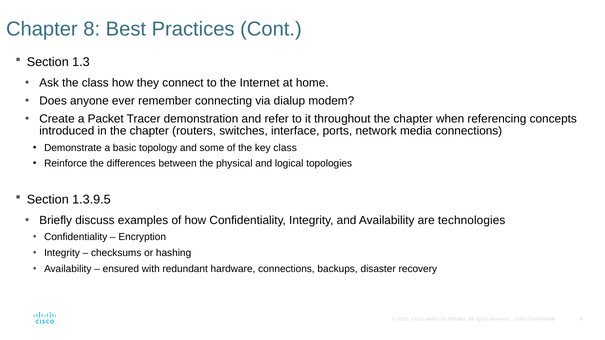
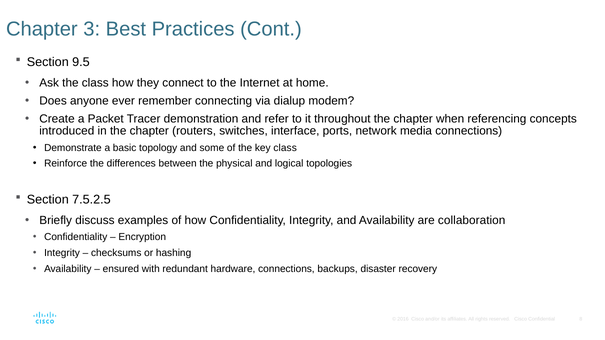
Chapter 8: 8 -> 3 (92, 29)
1.3: 1.3 -> 9.5 (81, 62)
1.3.9.5: 1.3.9.5 -> 7.5.2.5 (91, 200)
technologies: technologies -> collaboration (472, 221)
